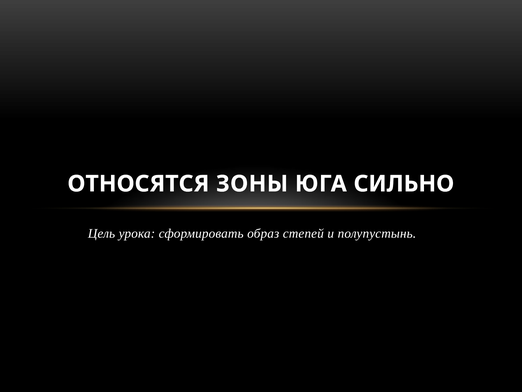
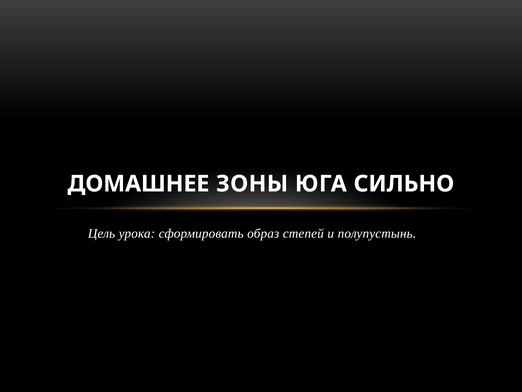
ОТНОСЯТСЯ: ОТНОСЯТСЯ -> ДОМАШНЕЕ (138, 184)
